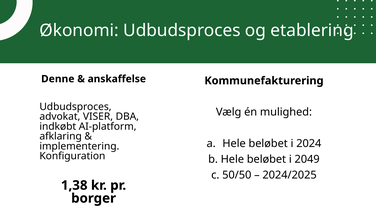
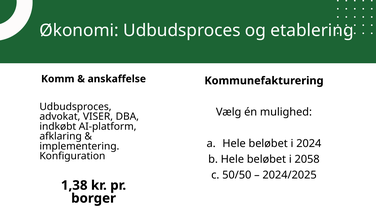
Denne: Denne -> Komm (58, 79)
2049: 2049 -> 2058 (307, 160)
